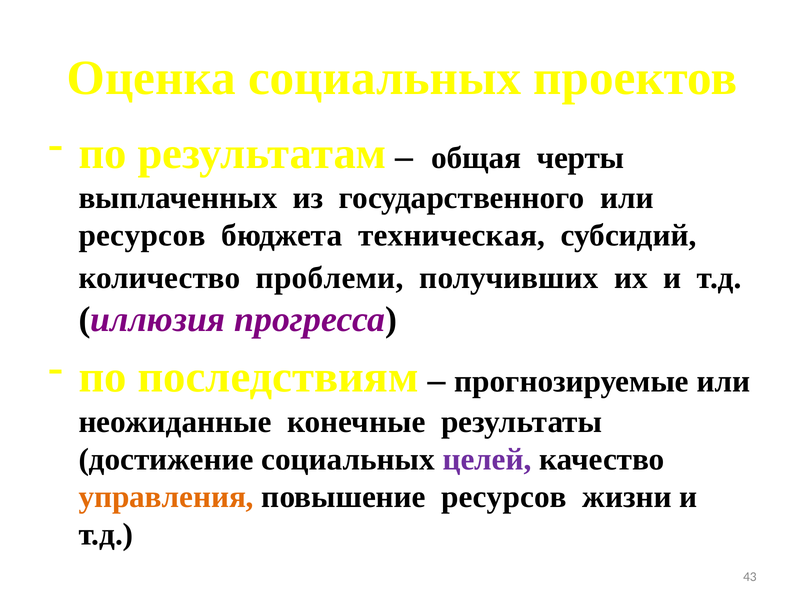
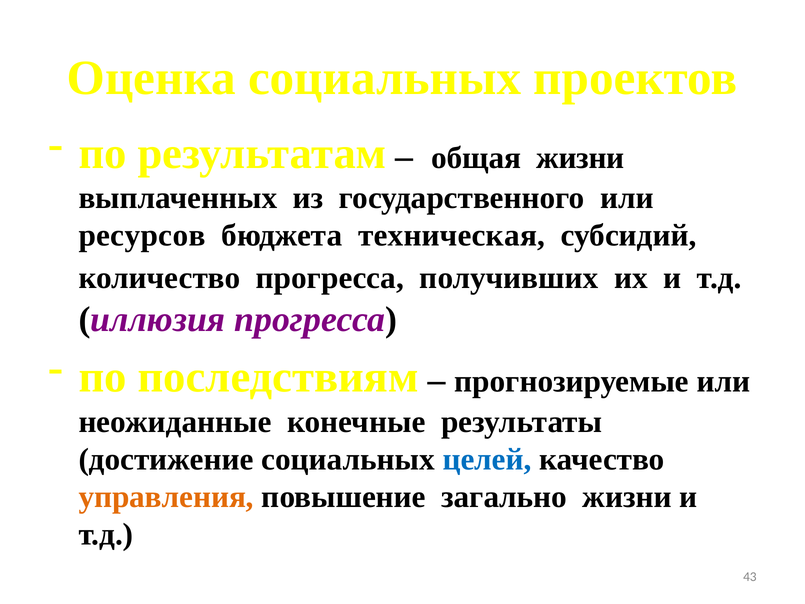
общая черты: черты -> жизни (580, 158)
количество проблеми: проблеми -> прогресса (330, 278)
целей colour: purple -> blue (487, 459)
повышение ресурсов: ресурсов -> загально (504, 497)
